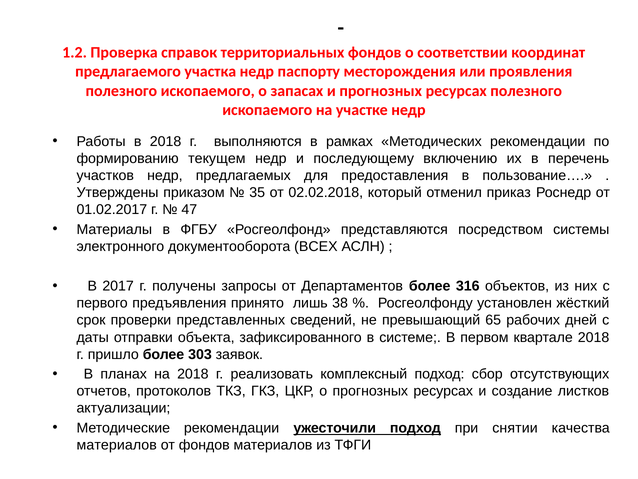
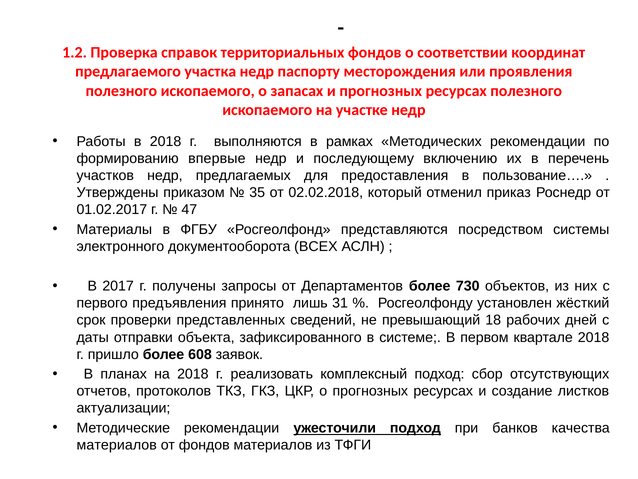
текущем: текущем -> впервые (217, 158)
316: 316 -> 730 (468, 286)
38: 38 -> 31 (340, 303)
65: 65 -> 18 (493, 320)
303: 303 -> 608 (200, 354)
снятии: снятии -> банков (515, 428)
